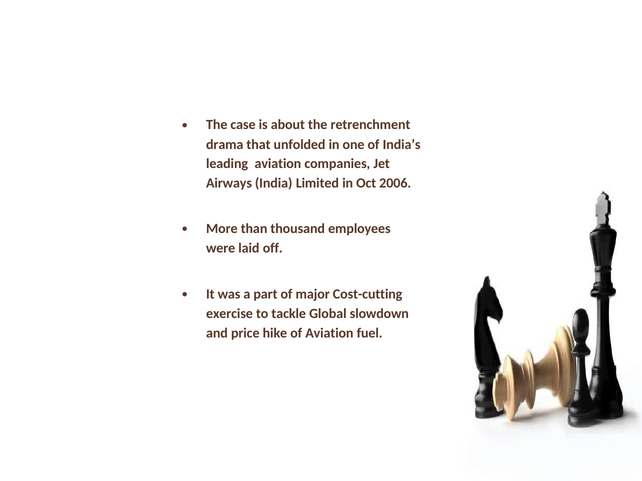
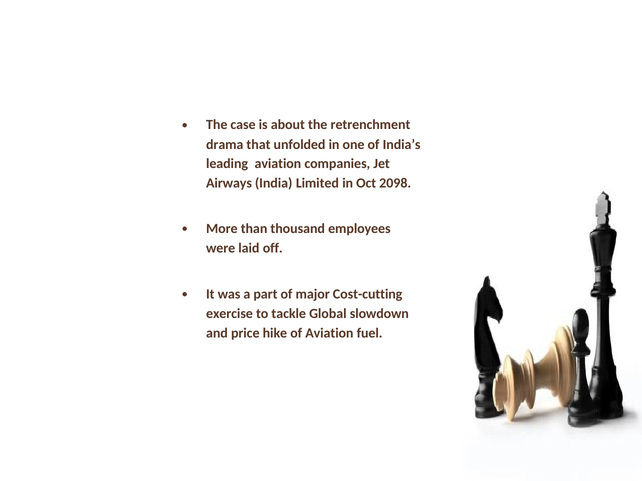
2006: 2006 -> 2098 (395, 183)
